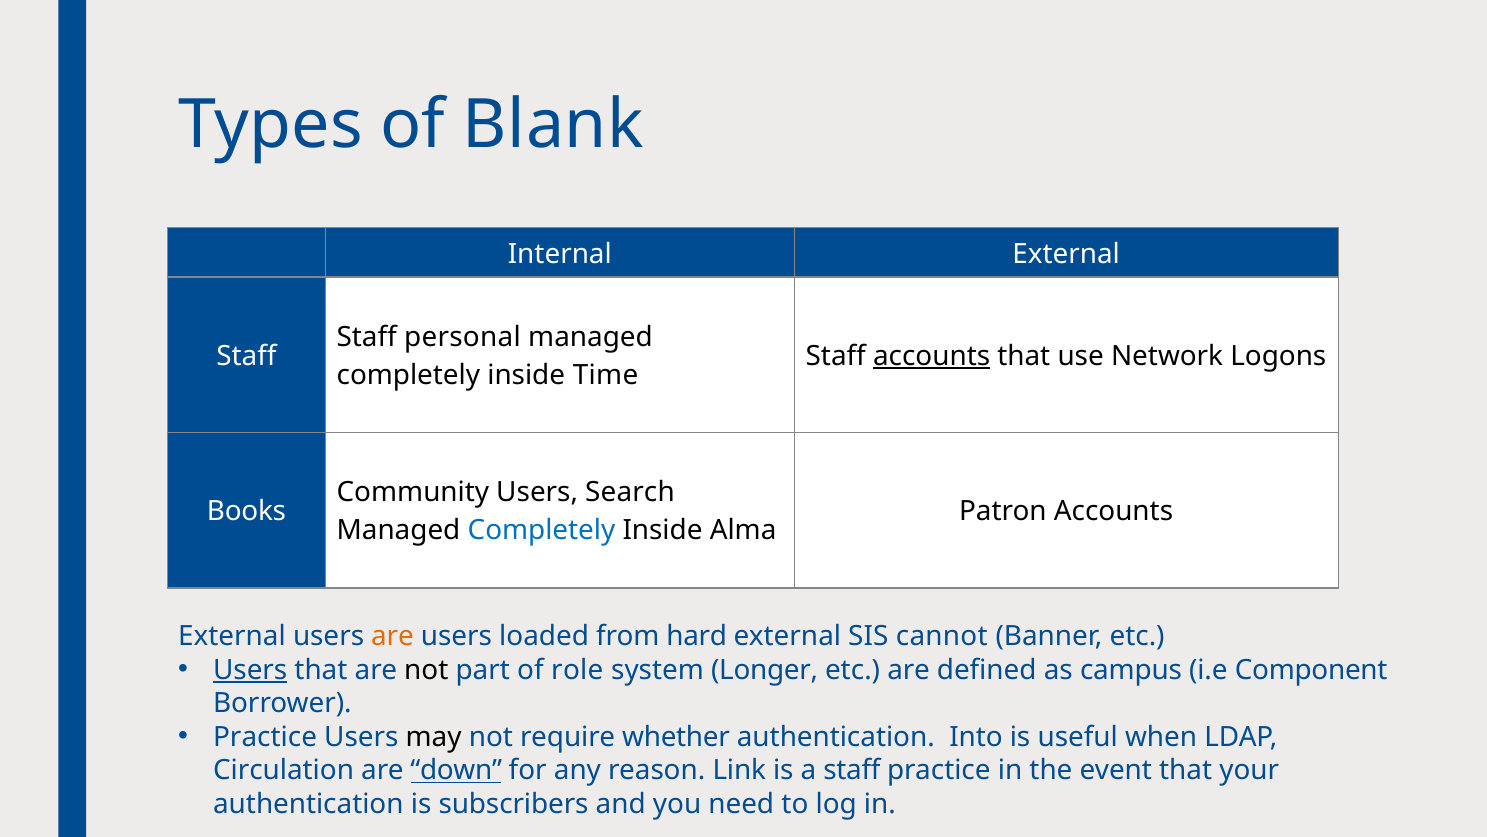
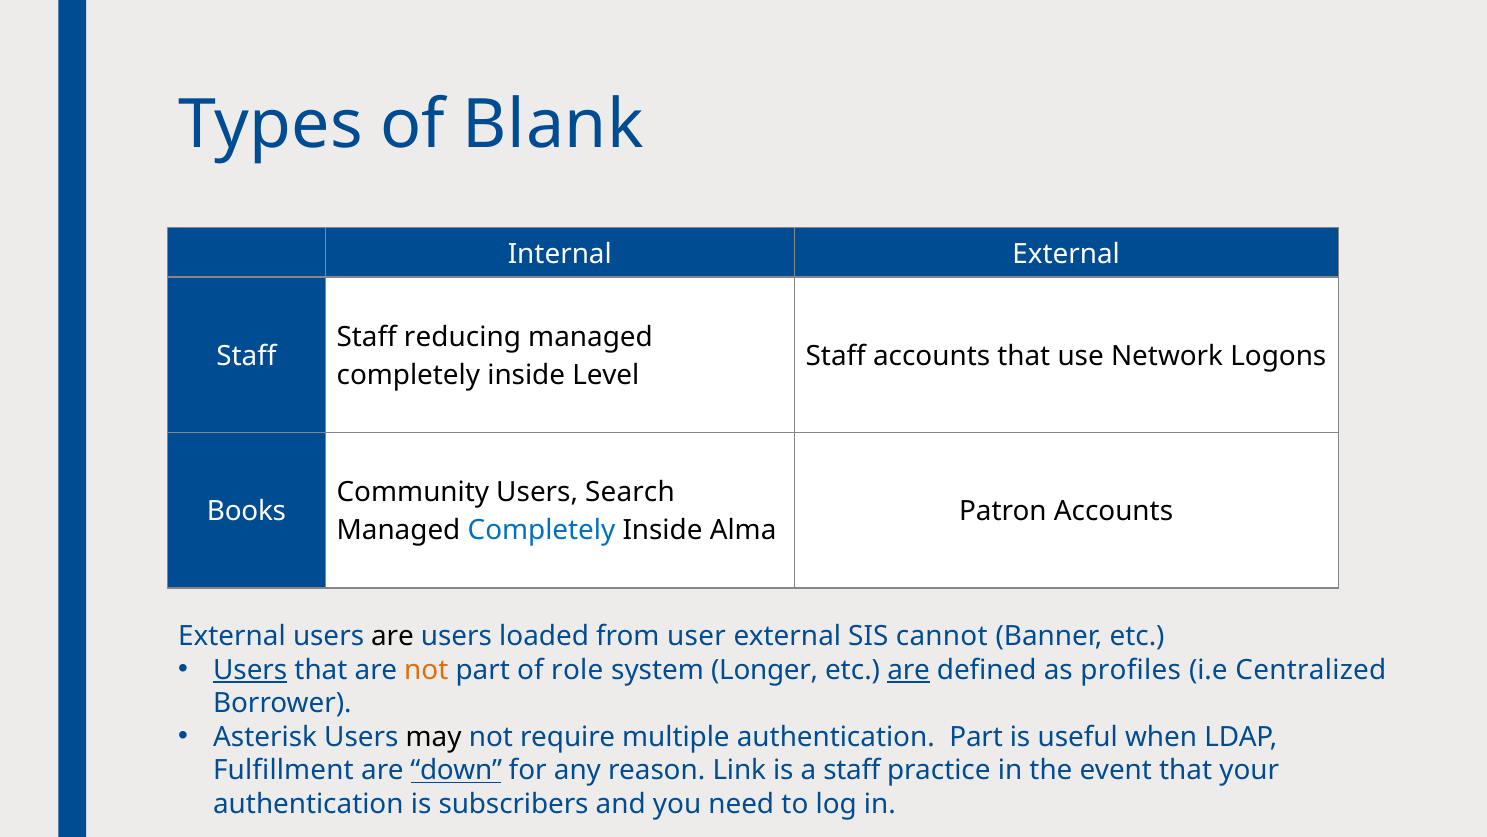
personal: personal -> reducing (463, 337)
accounts underline: present -> none (932, 356)
Time: Time -> Level (606, 375)
are colour: orange -> black (392, 636)
hard: hard -> user (696, 636)
not colour: black -> orange (426, 670)
are underline: none -> present (909, 670)
campus: campus -> profiles (1131, 670)
Component: Component -> Centralized (1311, 670)
Practice: Practice -> Asterisk (265, 737)
whether: whether -> multiple (676, 737)
authentication Into: Into -> Part (976, 737)
Circulation: Circulation -> Fulfillment (283, 770)
